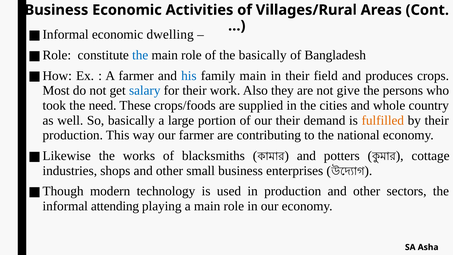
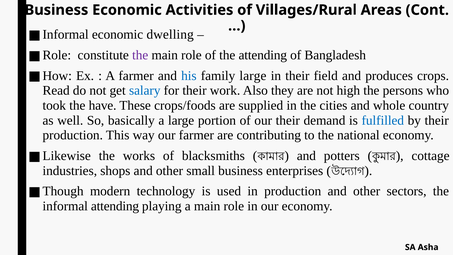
the colour: blue -> purple (140, 55)
the basically: basically -> attending (263, 55)
family main: main -> large (253, 76)
Most: Most -> Read (56, 91)
give: give -> high (348, 91)
need: need -> have (103, 105)
fulfilled colour: orange -> blue (383, 120)
